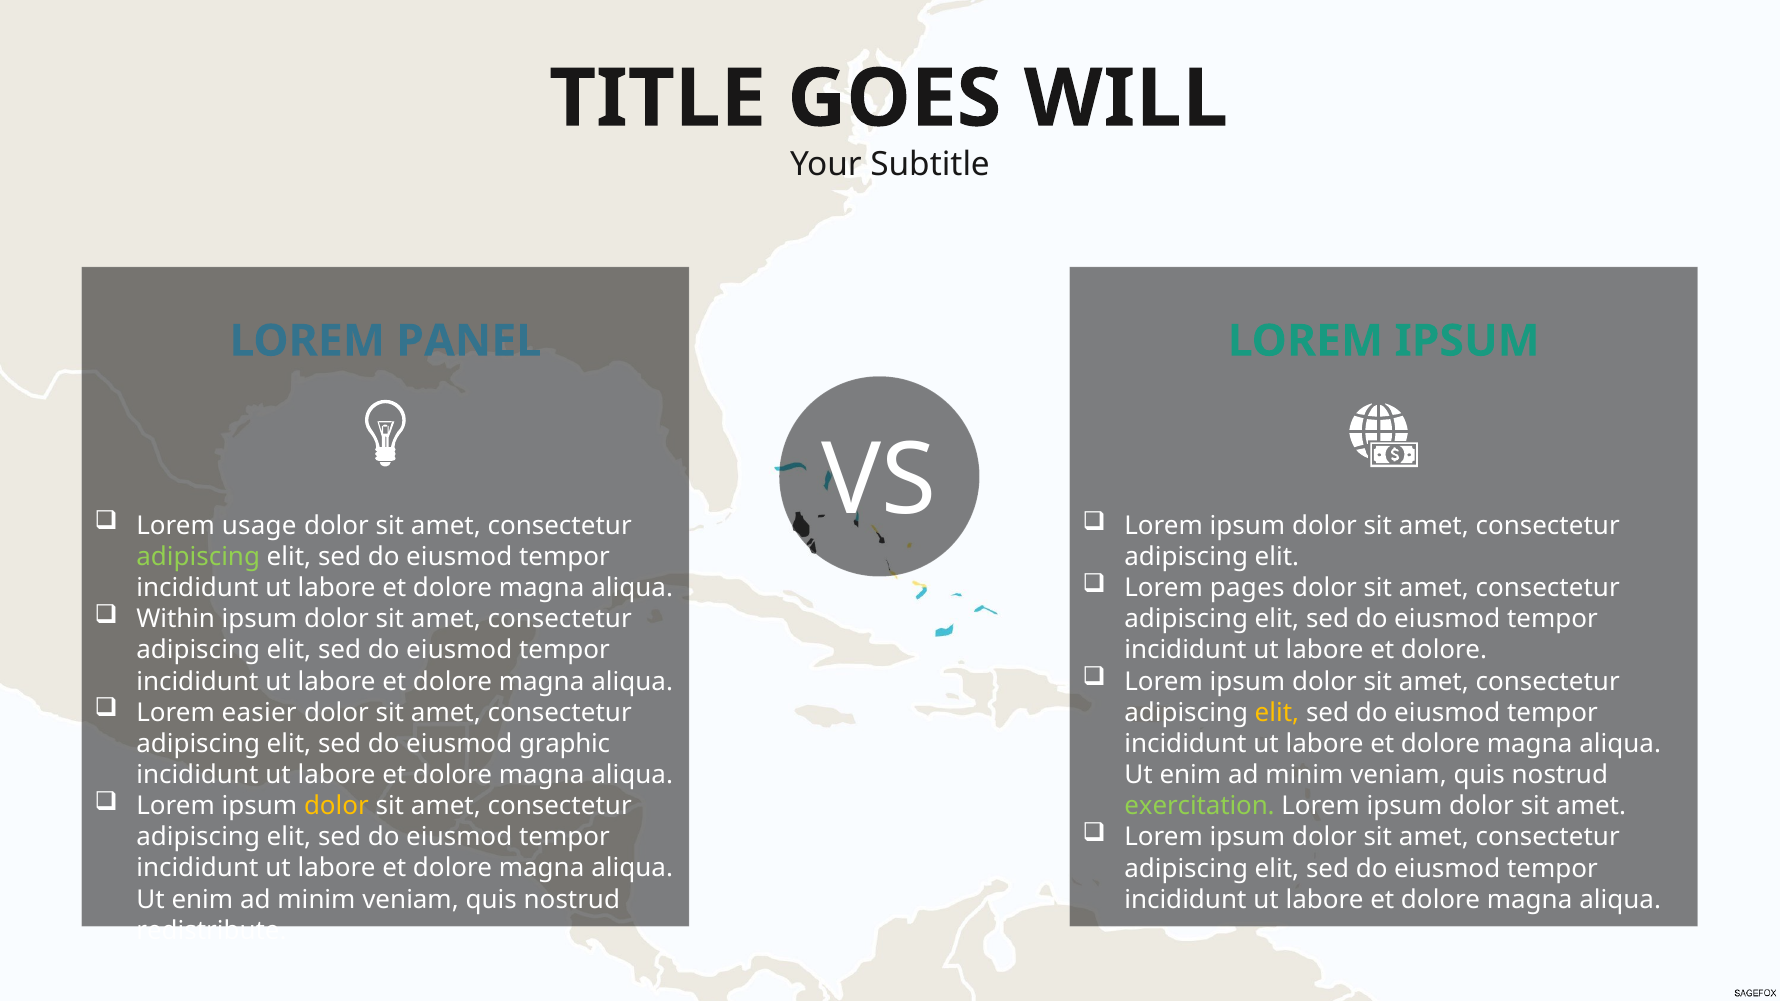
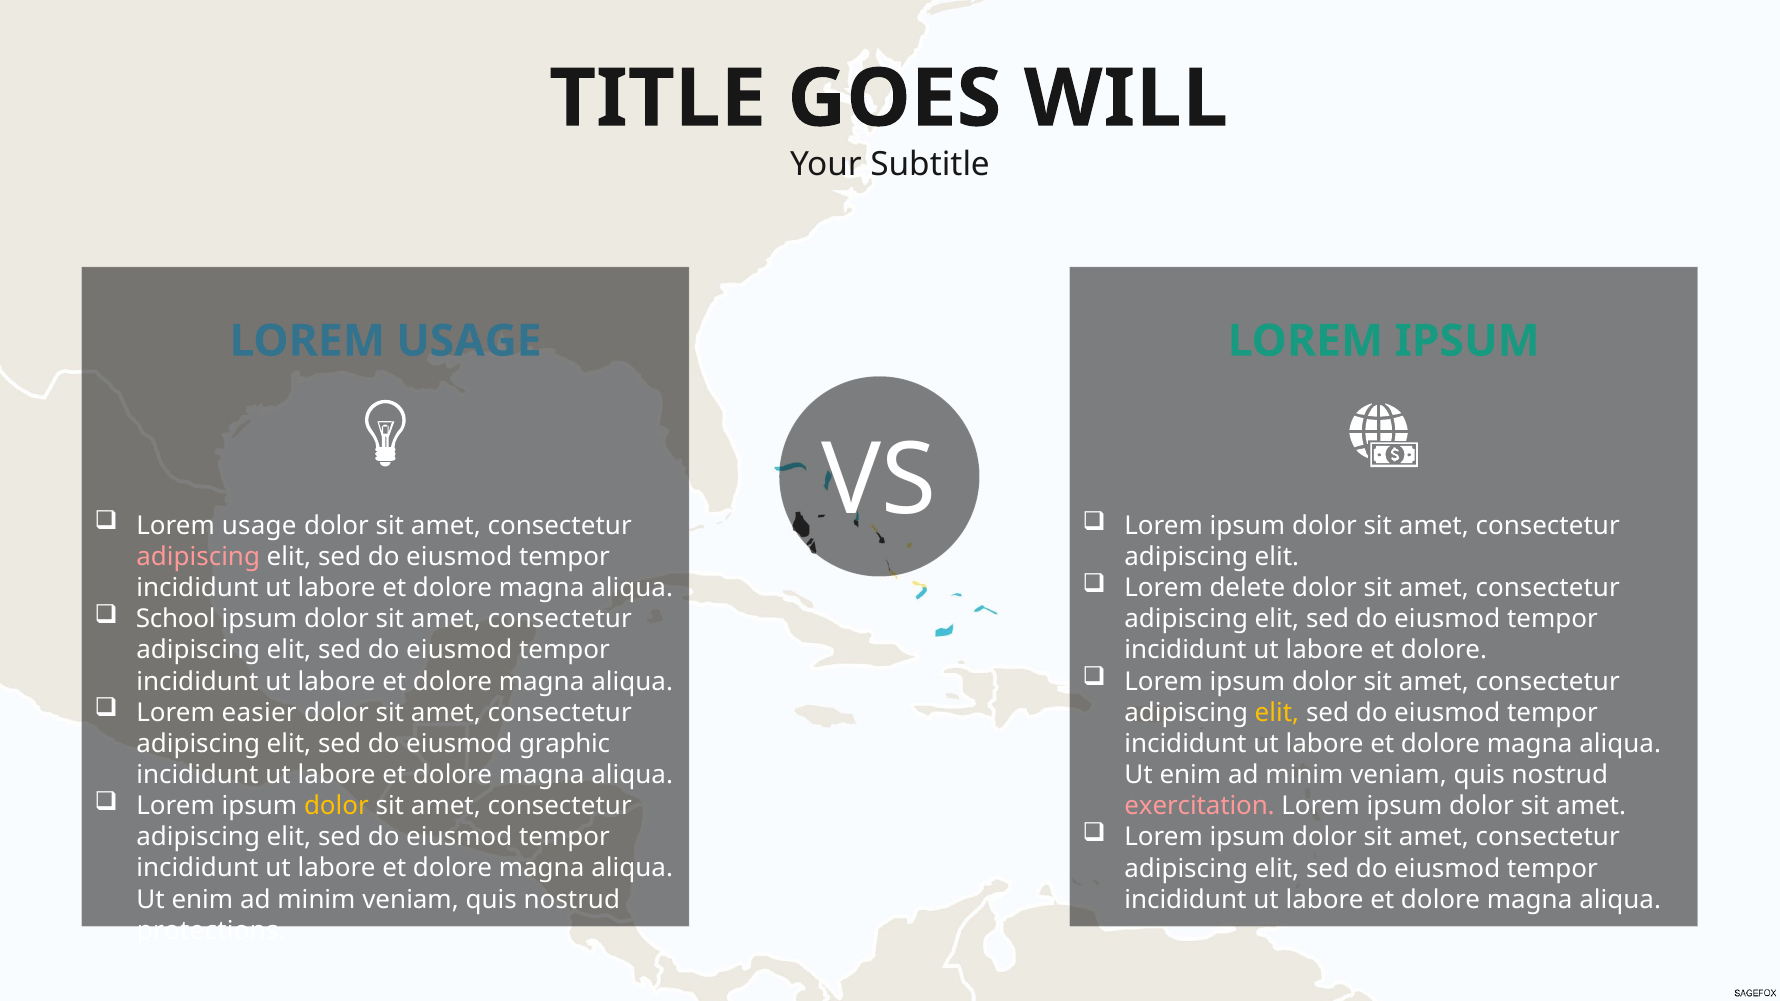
PANEL: PANEL -> USAGE (469, 341)
adipiscing colour: light green -> pink (198, 557)
pages: pages -> delete (1247, 588)
Within: Within -> School (176, 619)
exercitation colour: light green -> pink (1200, 806)
redistribute: redistribute -> protections (211, 931)
